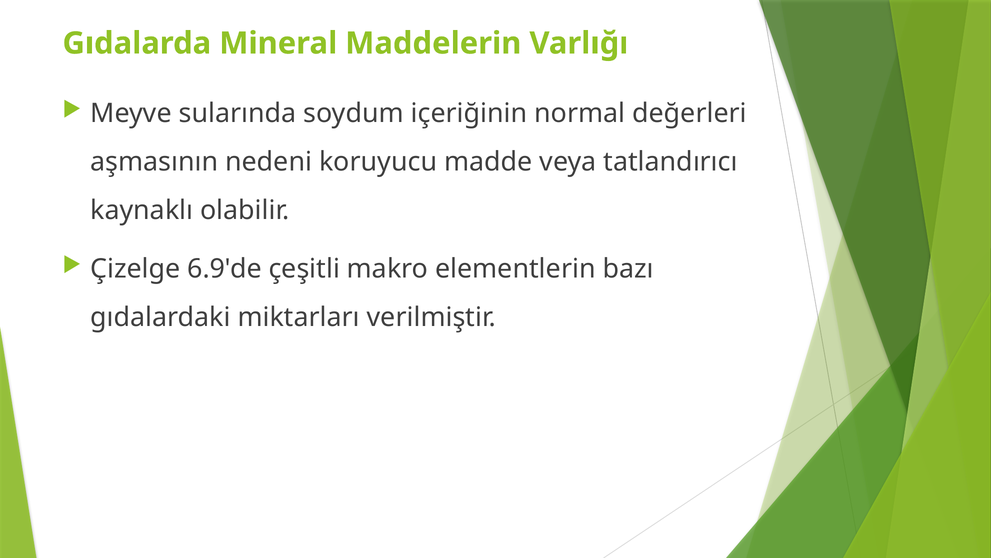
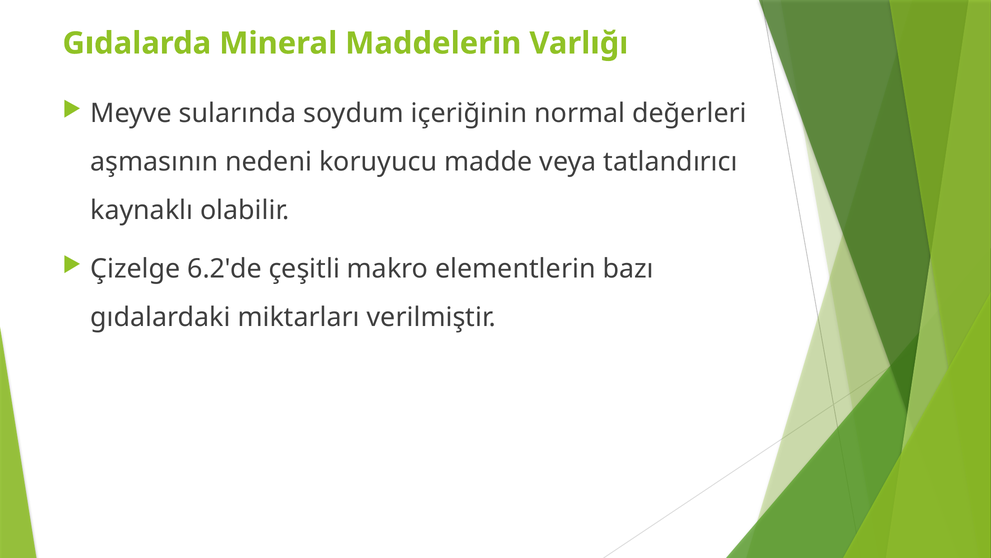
6.9'de: 6.9'de -> 6.2'de (225, 269)
